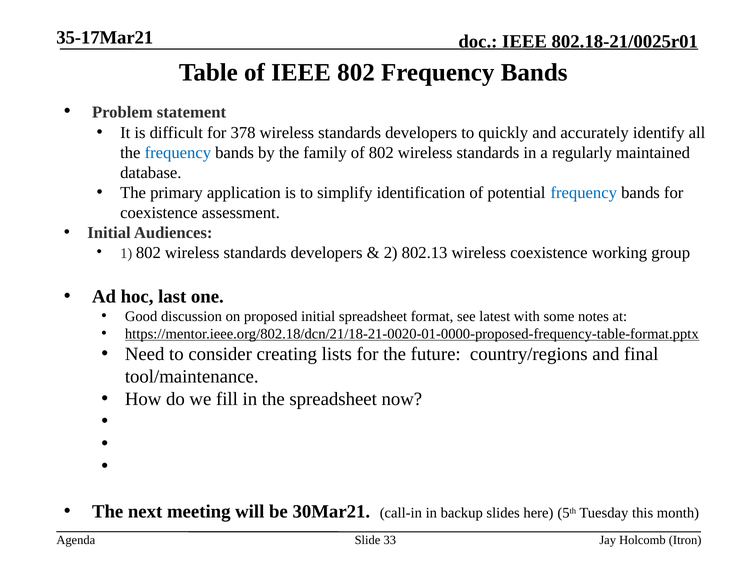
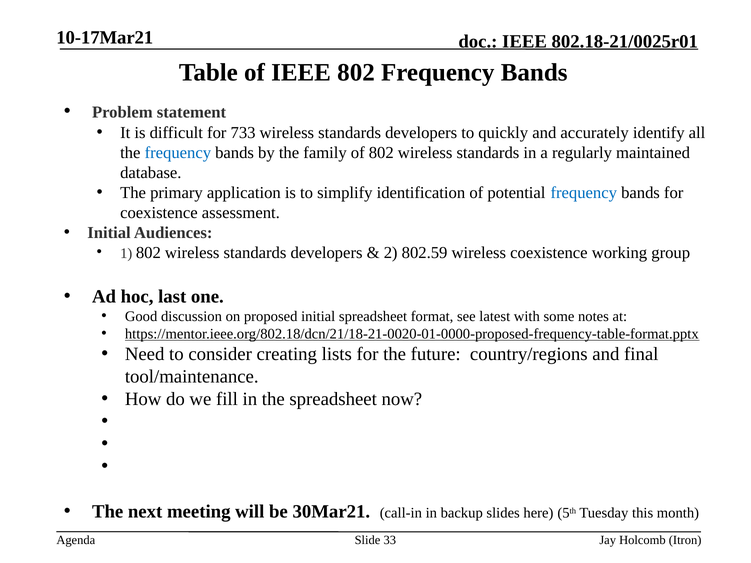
35-17Mar21: 35-17Mar21 -> 10-17Mar21 (105, 37)
378: 378 -> 733 (243, 133)
802.13: 802.13 -> 802.59 (425, 253)
